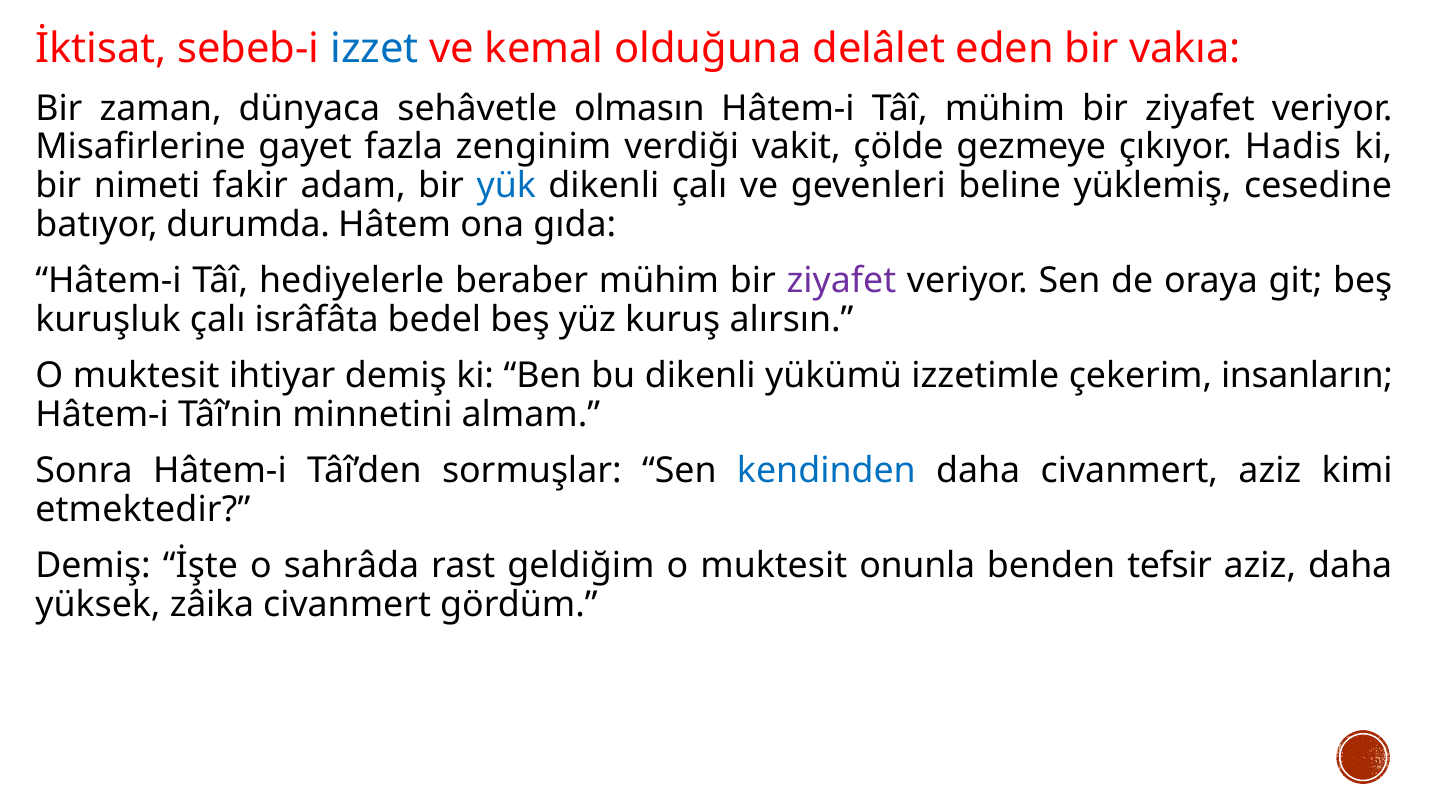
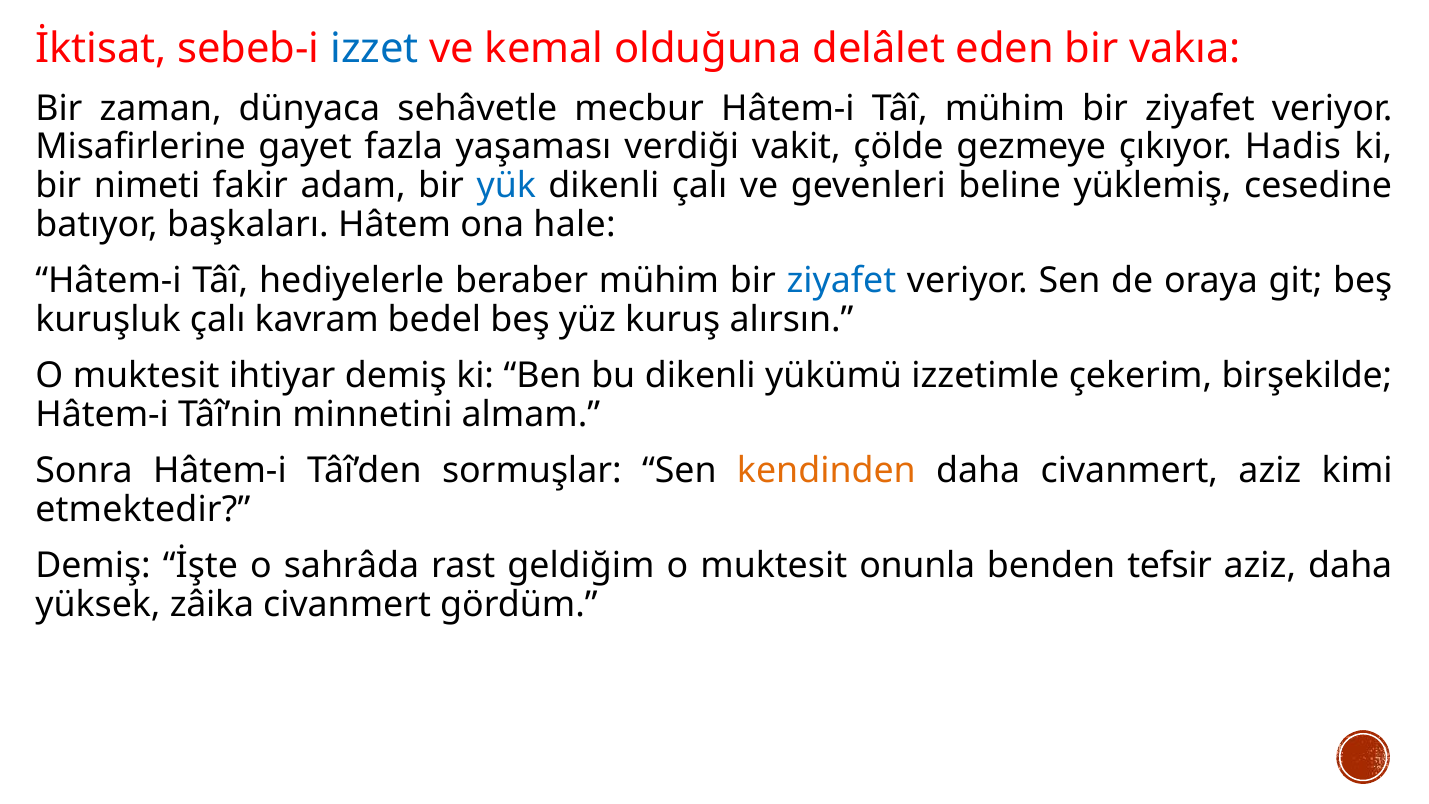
olmasın: olmasın -> mecbur (639, 109)
zenginim: zenginim -> yaşaması (534, 147)
durumda: durumda -> başkaları (248, 224)
gıda: gıda -> hale (575, 224)
ziyafet colour: purple -> blue (841, 281)
isrâfâta: isrâfâta -> kavram (317, 319)
insanların: insanların -> birşekilde (1307, 376)
kendinden colour: blue -> orange (826, 471)
